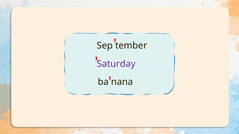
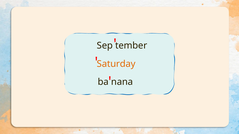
Saturday colour: purple -> orange (116, 64)
